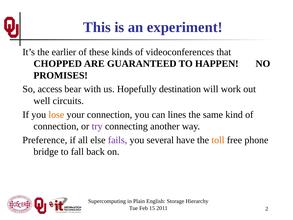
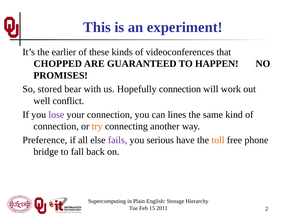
access: access -> stored (50, 89)
Hopefully destination: destination -> connection (180, 89)
circuits: circuits -> conflict (68, 101)
lose colour: orange -> purple (56, 114)
try colour: purple -> orange (97, 126)
several: several -> serious (160, 140)
